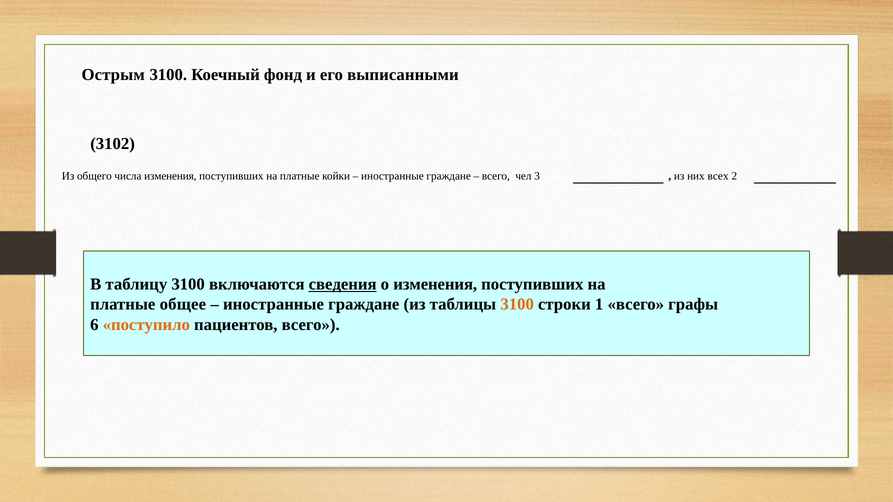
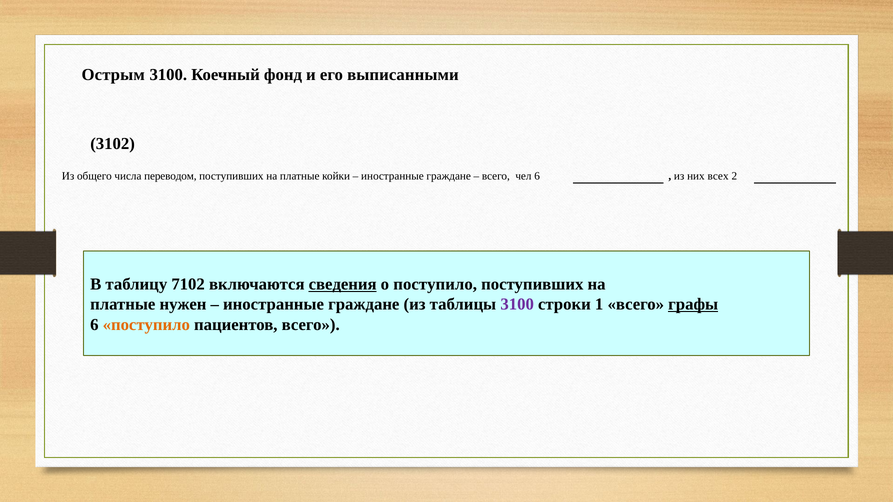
числа изменения: изменения -> переводом (170, 176)
чел 3: 3 -> 6 (537, 176)
таблицу 3100: 3100 -> 7102 (188, 285)
о изменения: изменения -> поступило (435, 285)
общее: общее -> нужен (183, 305)
3100 colour: orange -> purple (517, 305)
графы underline: none -> present (693, 305)
